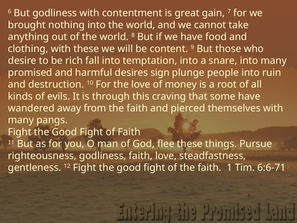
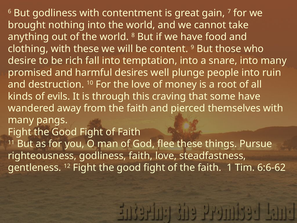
sign: sign -> well (160, 72)
6:6-71: 6:6-71 -> 6:6-62 (272, 168)
